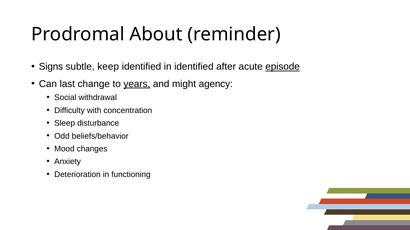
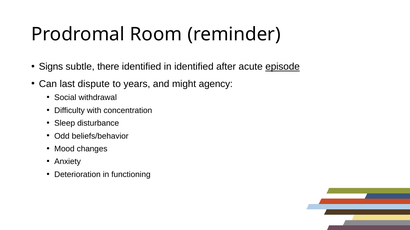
About: About -> Room (156, 34)
keep: keep -> there (108, 67)
change: change -> dispute (94, 84)
years underline: present -> none (137, 84)
